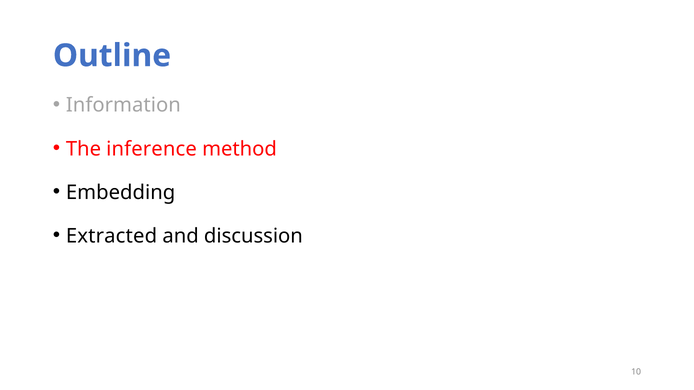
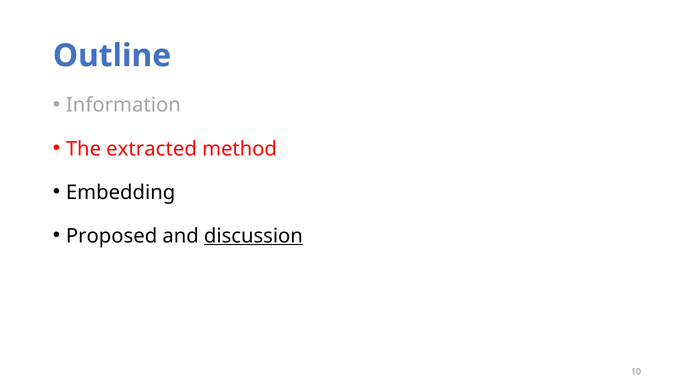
inference: inference -> extracted (152, 149)
Extracted: Extracted -> Proposed (112, 236)
discussion underline: none -> present (253, 236)
